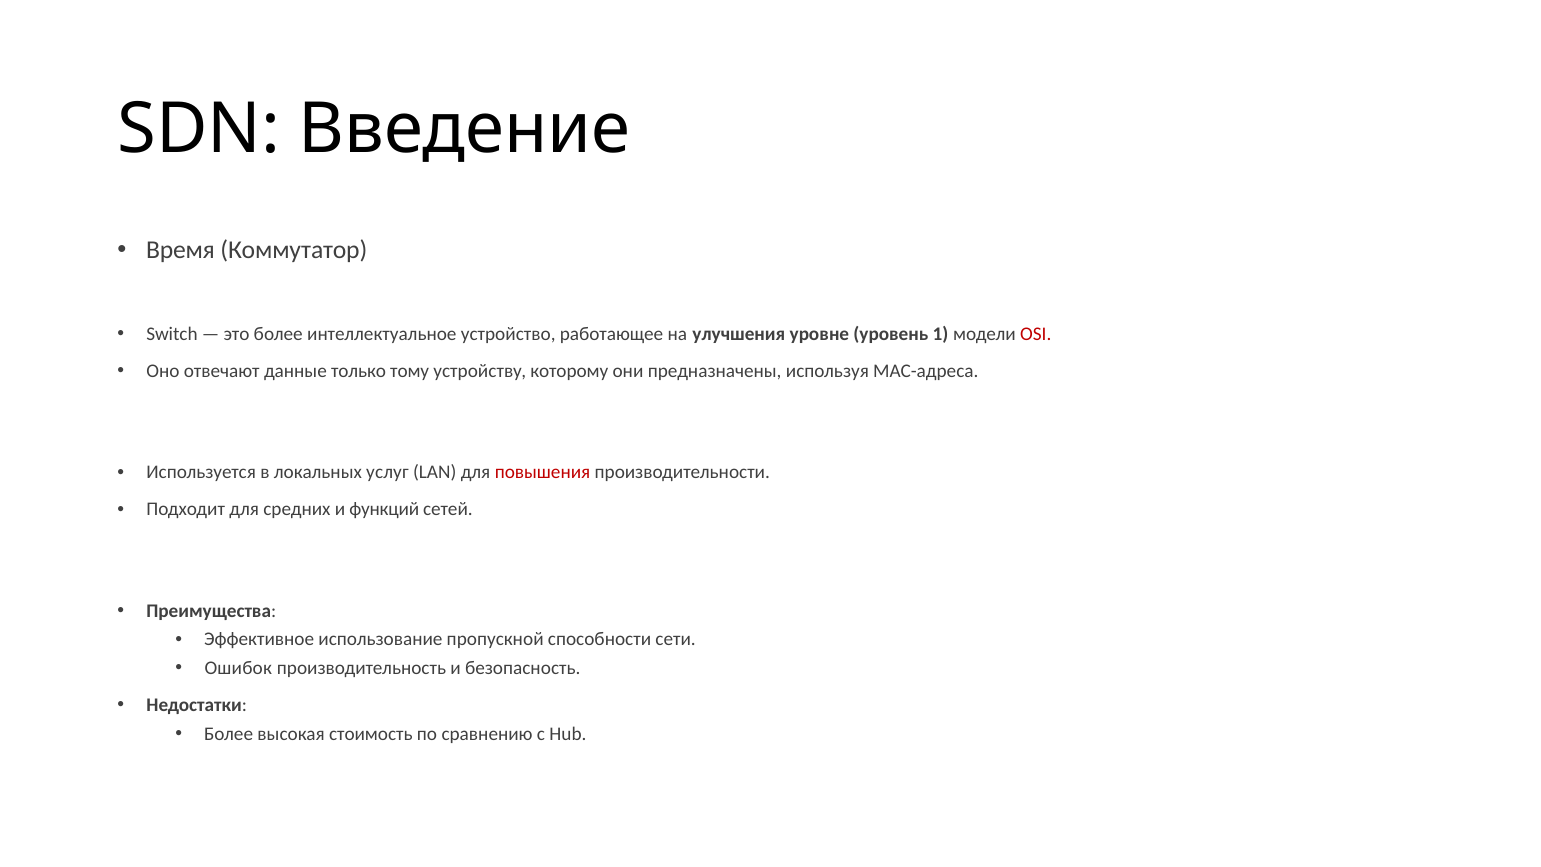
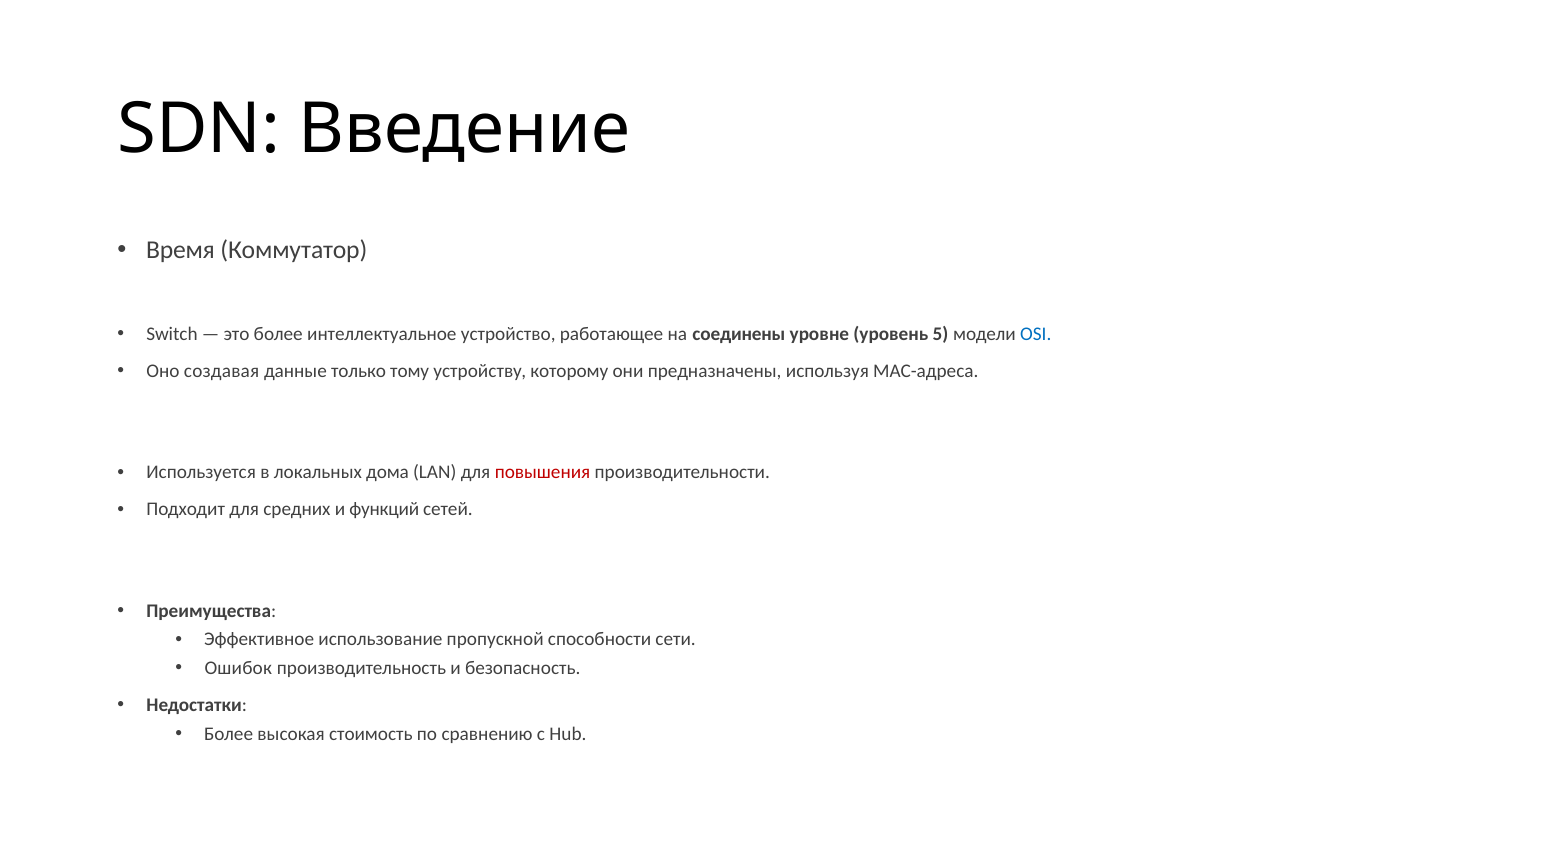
улучшения: улучшения -> соединены (739, 334)
1: 1 -> 5 (941, 334)
OSI colour: red -> blue (1036, 334)
отвечают: отвечают -> создавая (222, 371)
услуг: услуг -> дома (388, 472)
